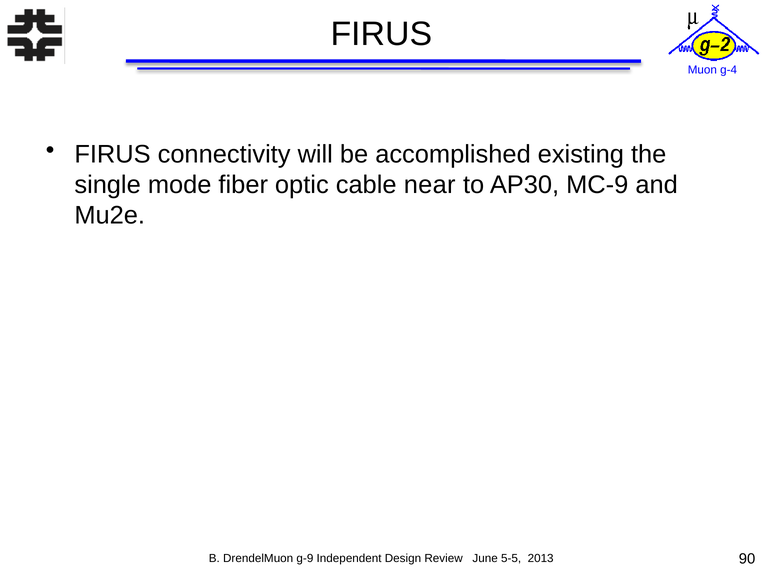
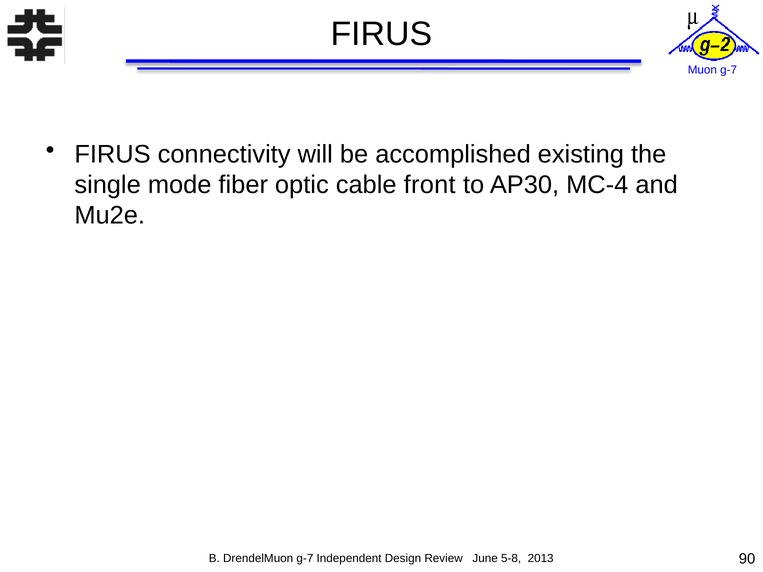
Muon g-4: g-4 -> g-7 (729, 70)
near: near -> front (430, 185)
MC-9: MC-9 -> MC-4 (597, 185)
g-9: g-9 -> g-7 (305, 558)
5-5: 5-5 -> 5-8 (511, 558)
